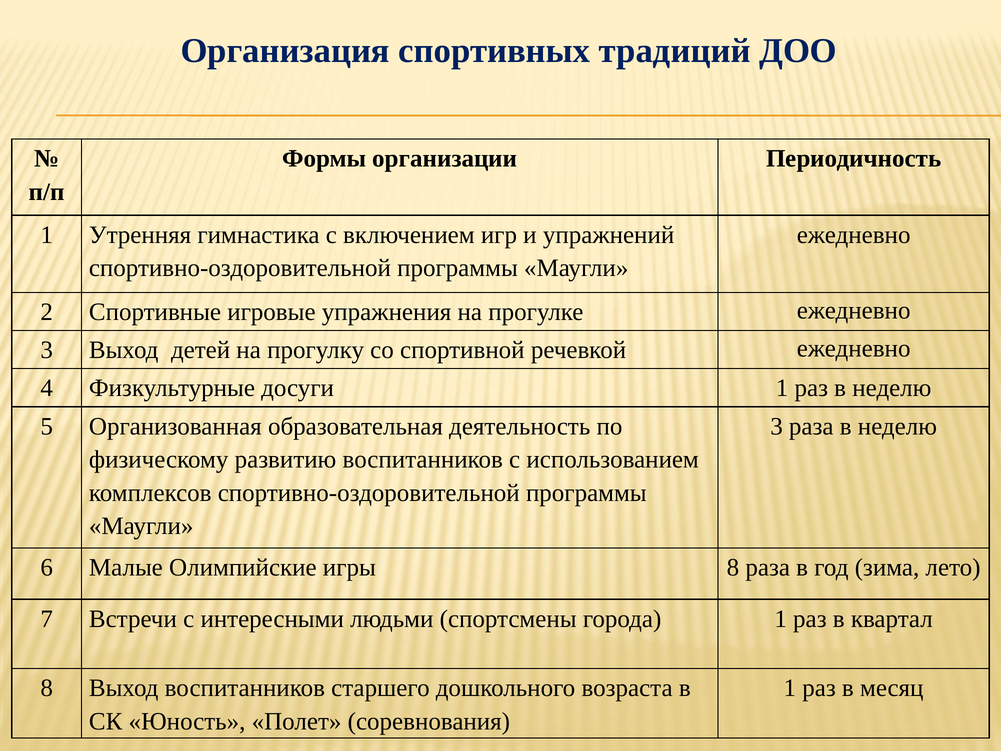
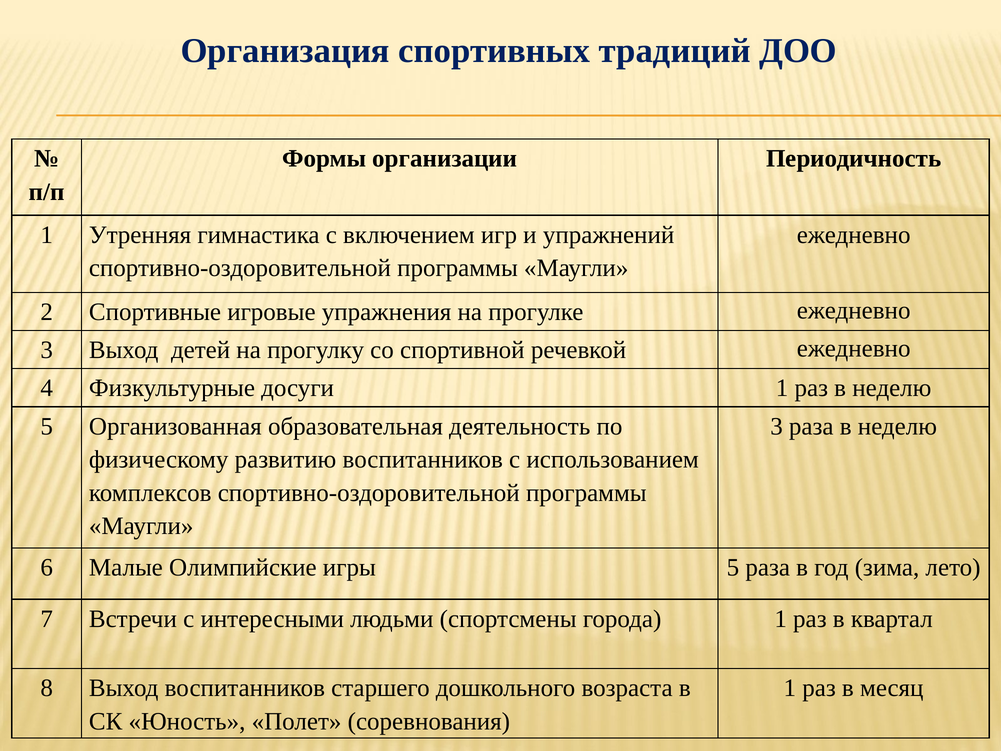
игры 8: 8 -> 5 (733, 568)
